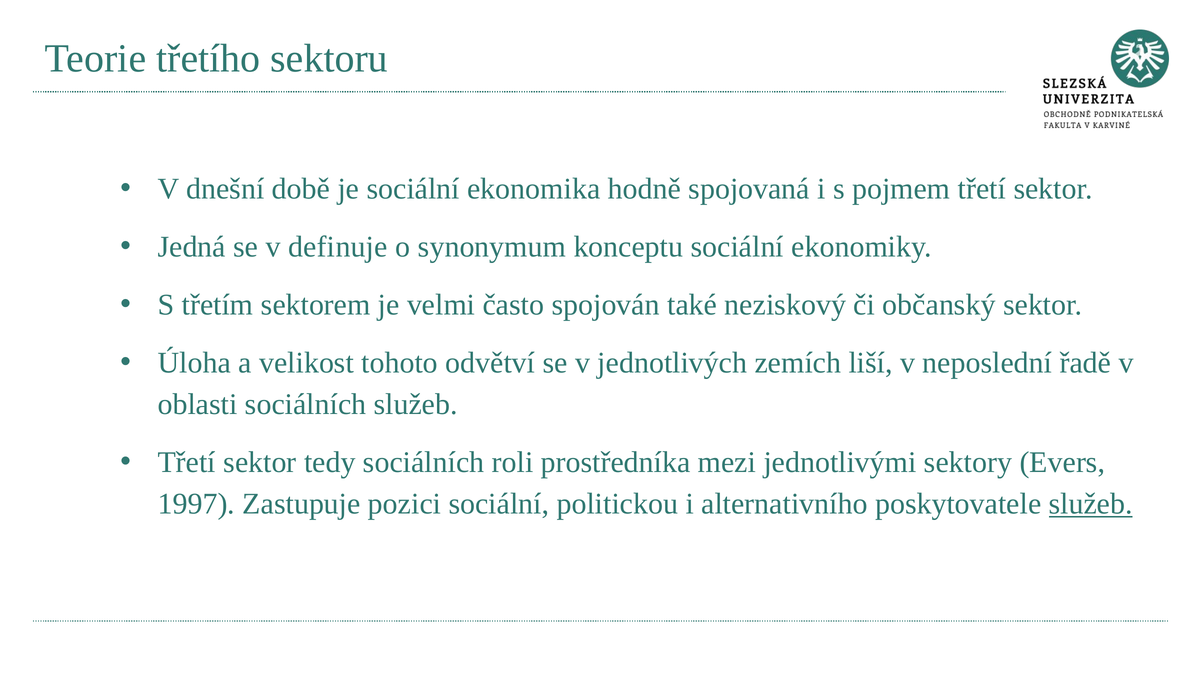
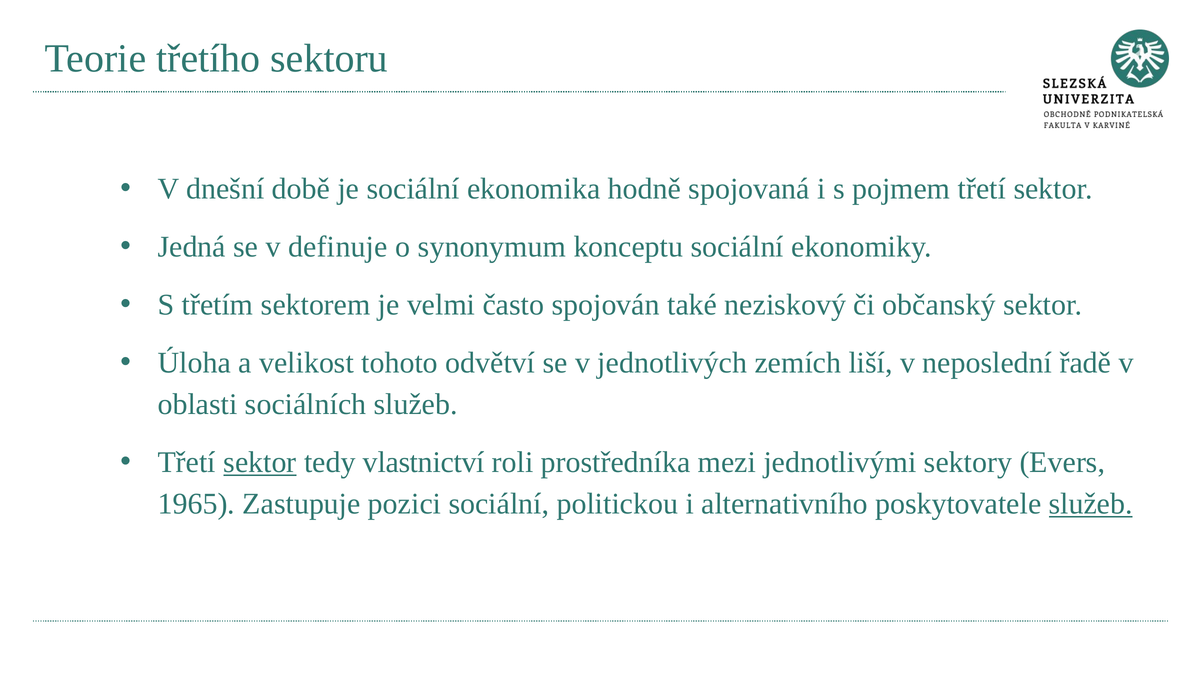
sektor underline: none -> present (260, 462)
tedy sociálních: sociálních -> vlastnictví (424, 462)
1997: 1997 -> 1965 (196, 503)
